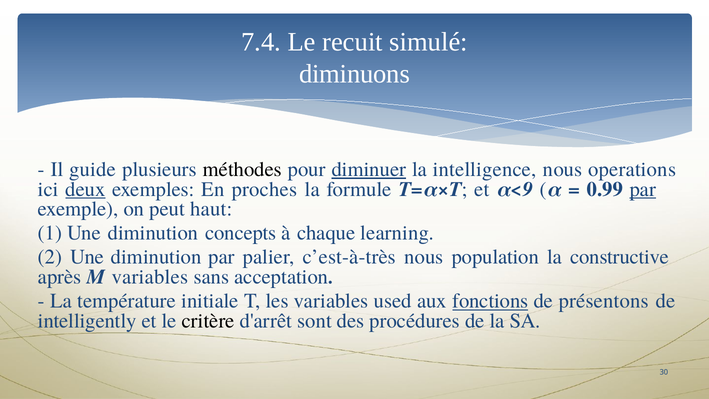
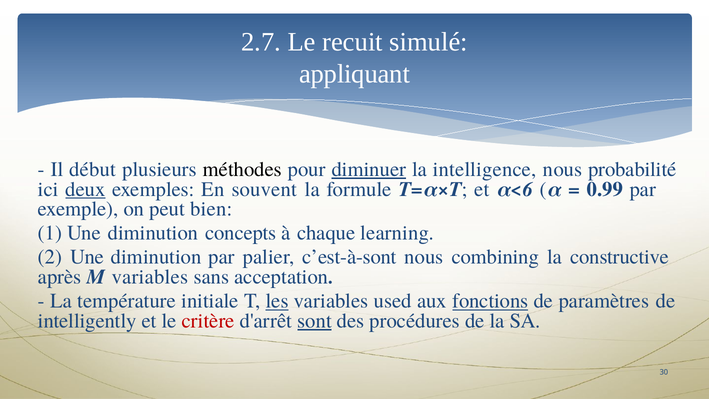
7.4: 7.4 -> 2.7 (261, 42)
diminuons: diminuons -> appliquant (355, 74)
guide: guide -> début (93, 169)
operations: operations -> probabilité (632, 169)
proches: proches -> souvent (264, 189)
α<9: α<9 -> α<6 (515, 189)
par underline: present -> none (643, 189)
haut: haut -> bien (211, 209)
c’est-à-très: c’est-à-très -> c’est-à-sont (349, 257)
population: population -> combining (495, 257)
les underline: none -> present (277, 301)
présentons: présentons -> paramètres (604, 301)
critère colour: black -> red (208, 321)
sont underline: none -> present (315, 321)
